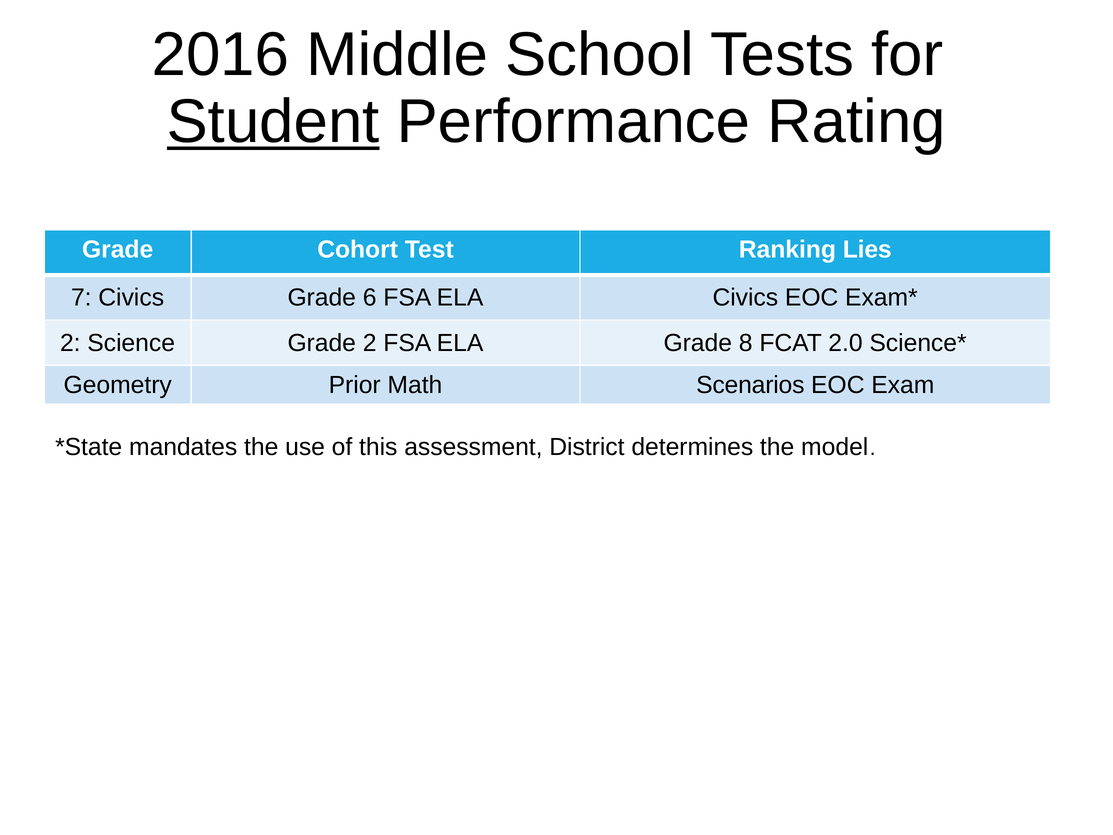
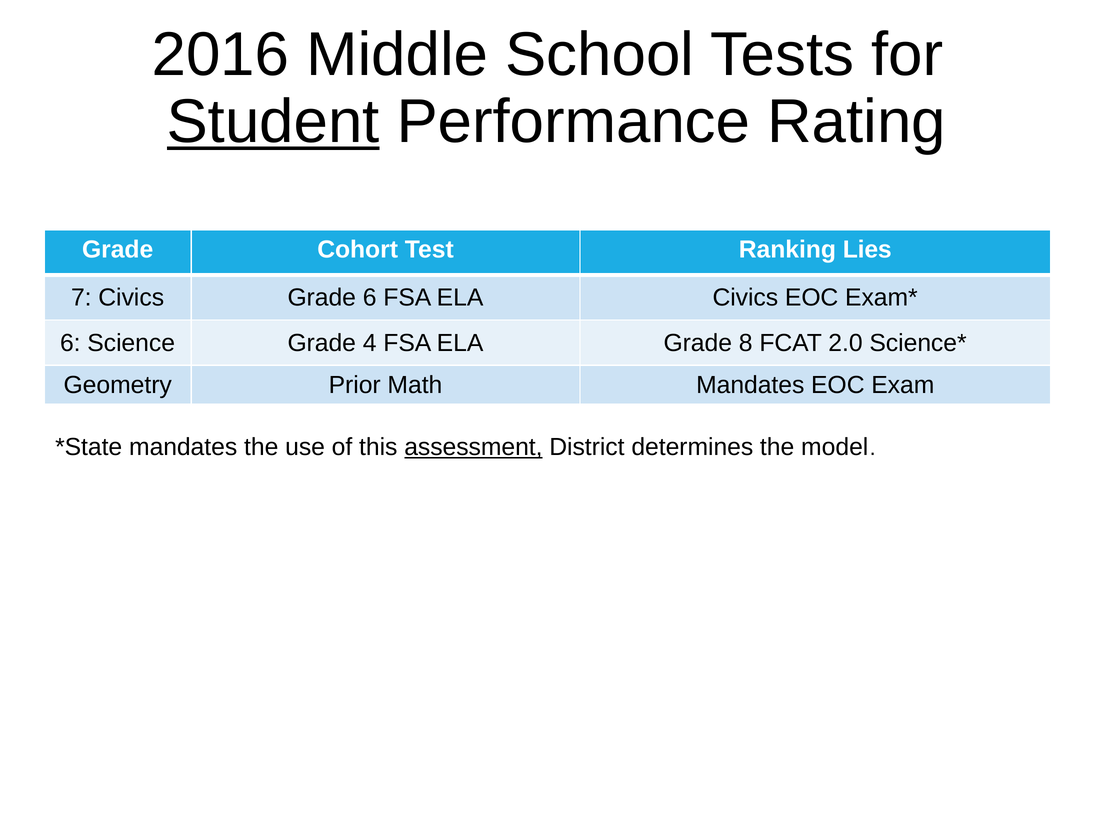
2: 2 -> 6 (70, 343)
Grade 2: 2 -> 4 (370, 343)
Math Scenarios: Scenarios -> Mandates (750, 385)
assessment underline: none -> present (473, 447)
